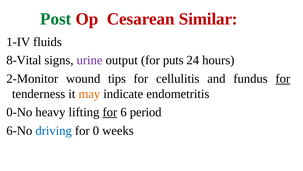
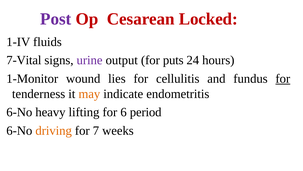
Post colour: green -> purple (56, 19)
Similar: Similar -> Locked (208, 19)
8-Vital: 8-Vital -> 7-Vital (24, 60)
2-Monitor: 2-Monitor -> 1-Monitor (32, 78)
tips: tips -> lies (117, 78)
0-No: 0-No -> 6-No (19, 112)
for underline: present -> none (110, 112)
driving colour: blue -> orange (54, 130)
0: 0 -> 7 (96, 130)
